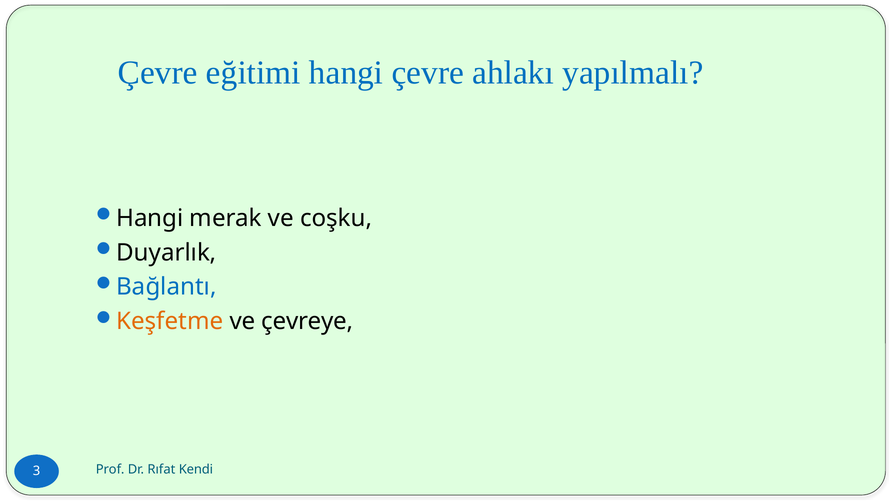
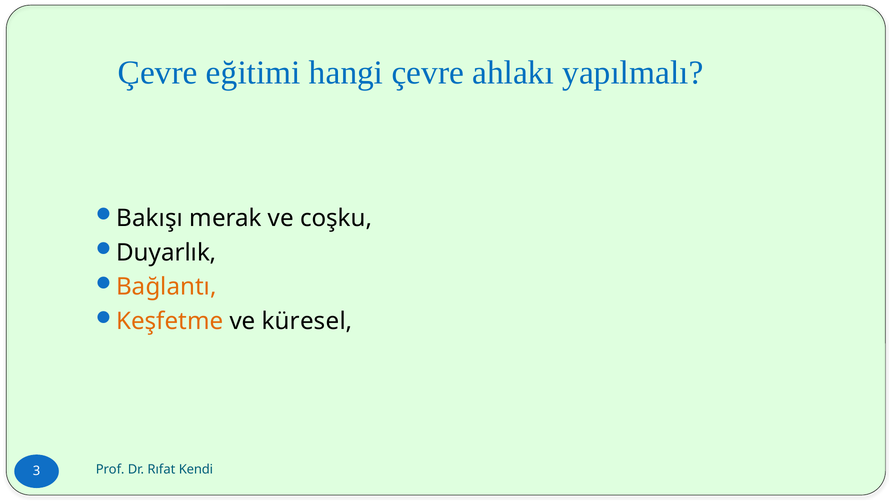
Hangi: Hangi -> Bakışı (150, 218)
Bağlantı colour: blue -> orange (166, 287)
çevreye: çevreye -> küresel (307, 321)
